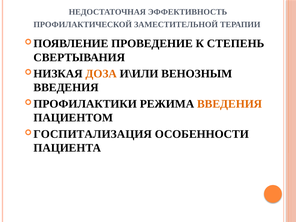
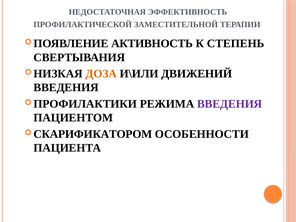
ПРОВЕДЕНИЕ: ПРОВЕДЕНИЕ -> АКТИВНОСТЬ (152, 44)
ВЕНОЗНЫМ: ВЕНОЗНЫМ -> ДВИЖЕНИЙ (197, 74)
ВВЕДЕНИЯ colour: orange -> purple (230, 104)
ГОСПИТАЛИЗАЦИЯ: ГОСПИТАЛИЗАЦИЯ -> СКАРИФИКАТОРОМ (93, 134)
